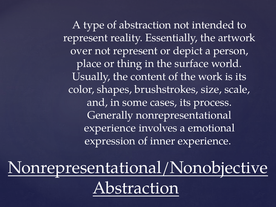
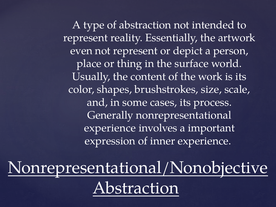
over: over -> even (81, 51)
emotional: emotional -> important (211, 128)
